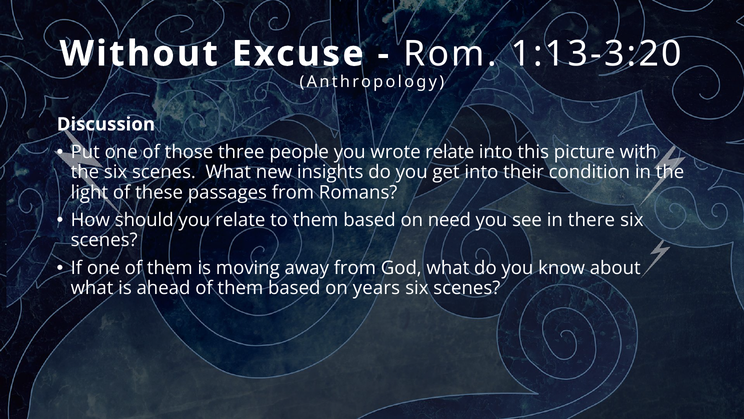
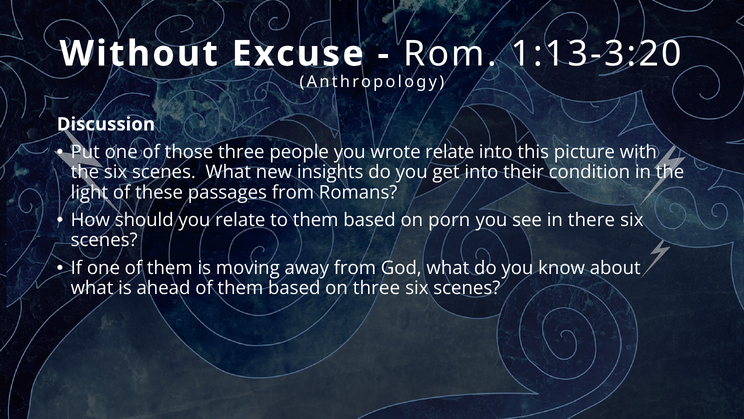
need: need -> porn (449, 220)
on years: years -> three (376, 288)
